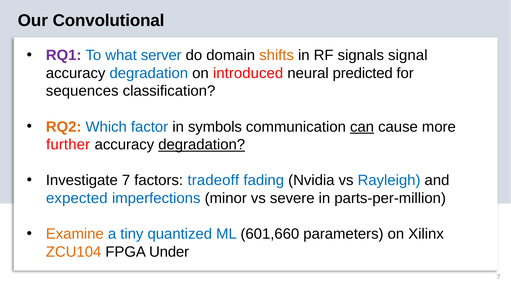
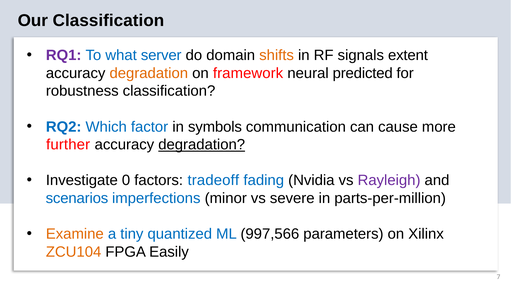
Our Convolutional: Convolutional -> Classification (108, 20)
signal: signal -> extent (408, 55)
degradation colour: blue -> orange (149, 73)
introduced: introduced -> framework (248, 73)
sequences: sequences -> robustness (82, 91)
RQ2 colour: orange -> blue (64, 127)
can underline: present -> none (362, 127)
Investigate 7: 7 -> 0 (126, 181)
Rayleigh colour: blue -> purple (389, 181)
expected: expected -> scenarios (77, 199)
601,660: 601,660 -> 997,566 (270, 234)
Under: Under -> Easily (169, 252)
